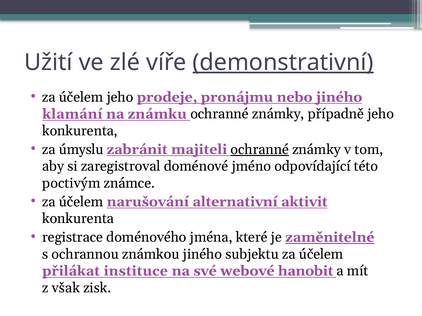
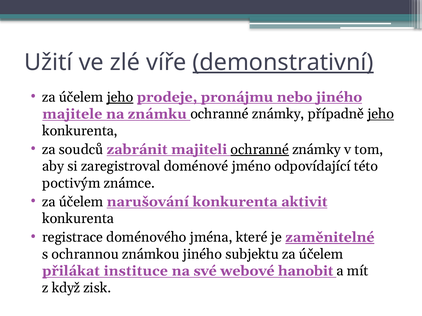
jeho underline: none -> present (120, 97)
klamání: klamání -> majitele (72, 114)
jeho underline: none -> present (381, 114)
úmyslu: úmyslu -> soudců (81, 150)
narušování alternativní: alternativní -> konkurenta (235, 202)
však: však -> když (66, 288)
